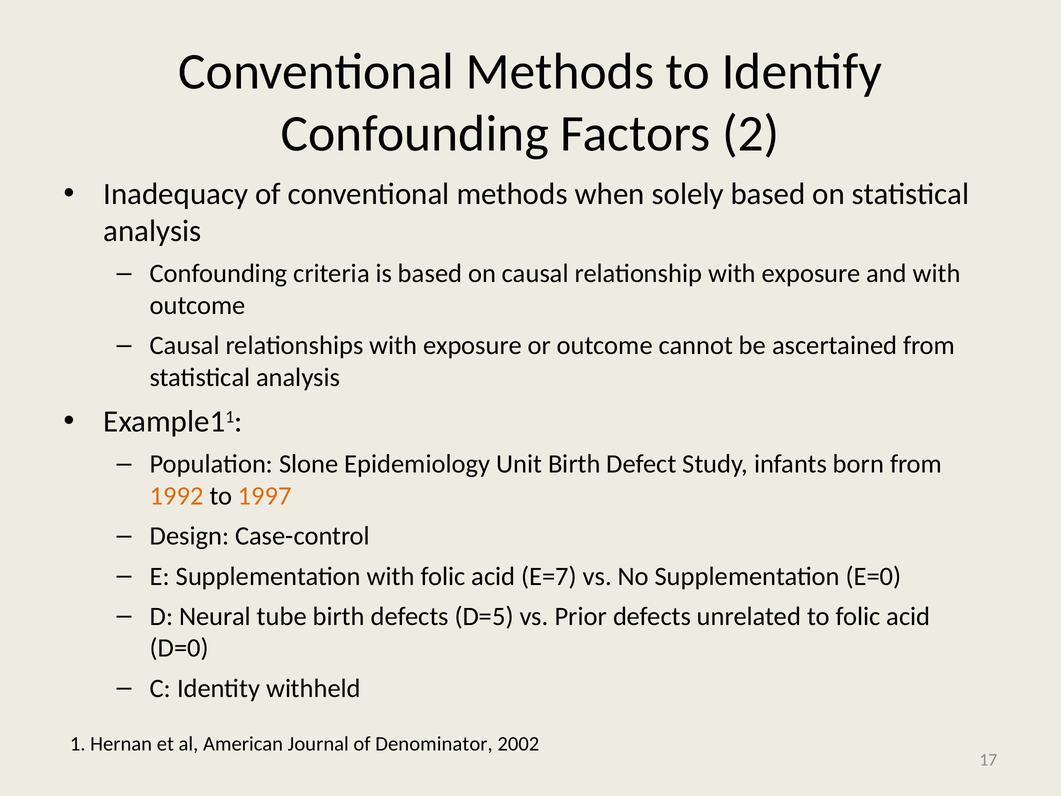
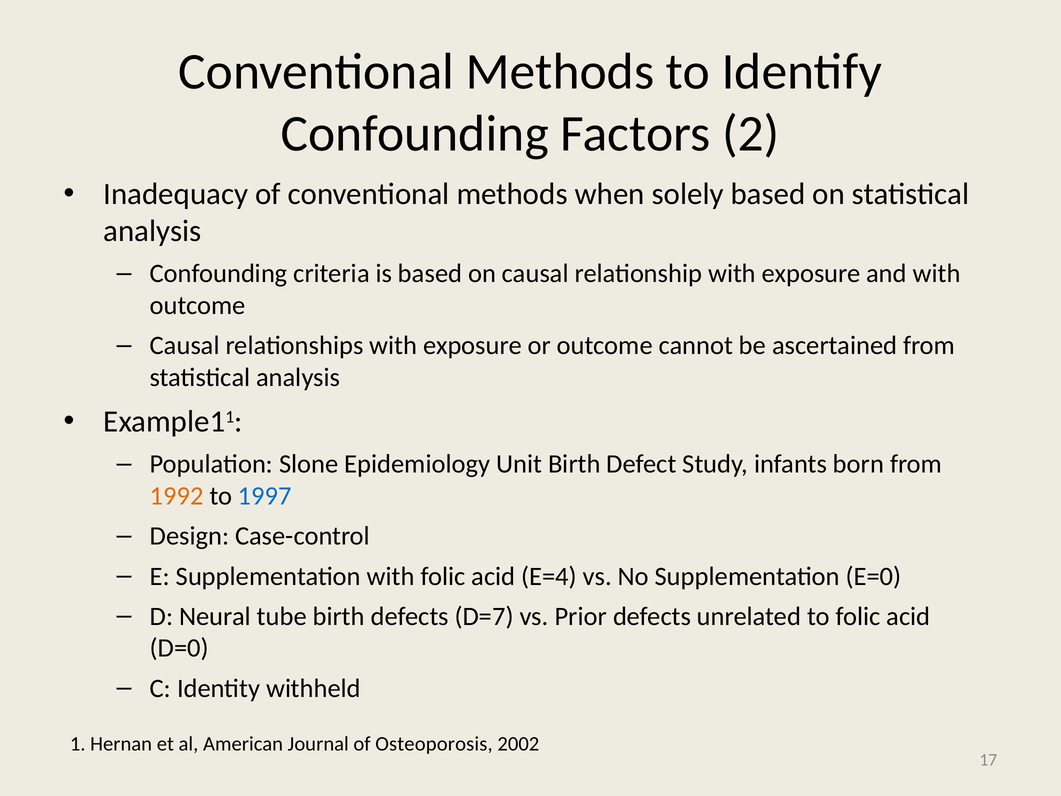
1997 colour: orange -> blue (265, 496)
E=7: E=7 -> E=4 (549, 576)
D=5: D=5 -> D=7 (484, 616)
Denominator: Denominator -> Osteoporosis (434, 743)
